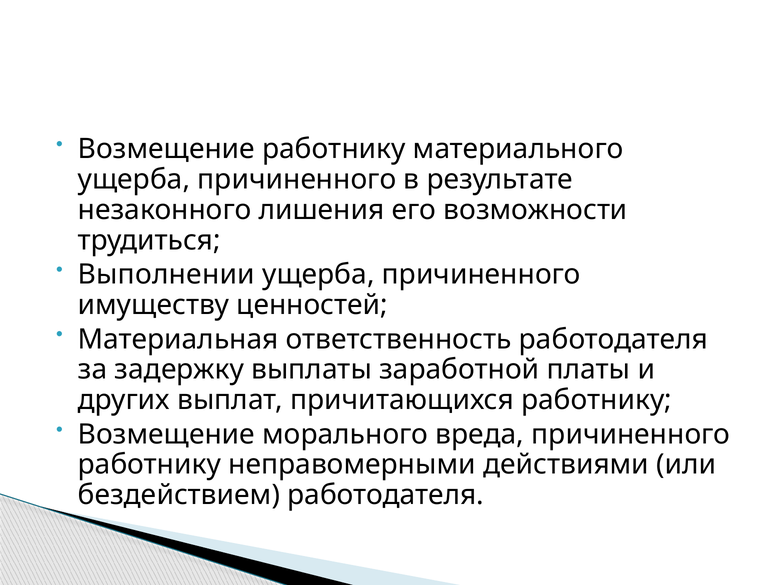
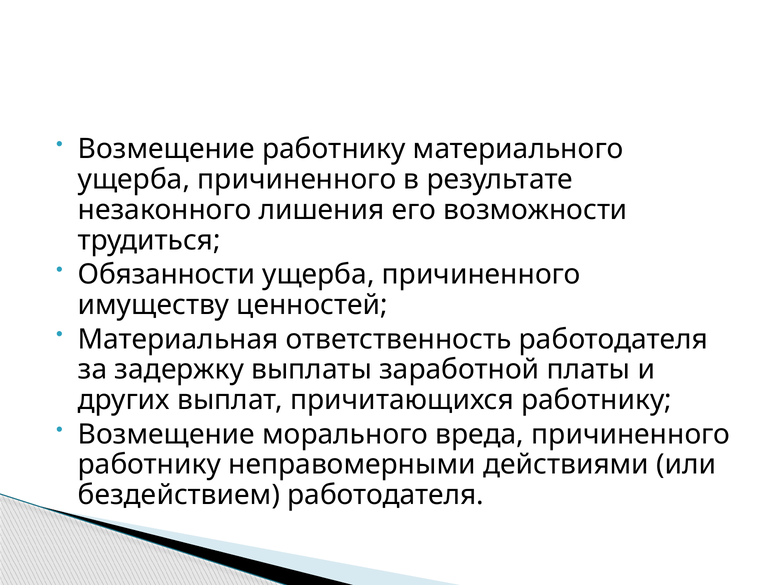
Выполнении: Выполнении -> Обязанности (167, 275)
